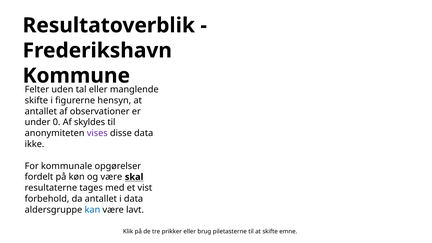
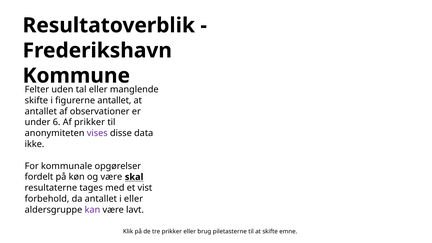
figurerne hensyn: hensyn -> antallet (114, 100)
0: 0 -> 6 (57, 122)
Af skyldes: skyldes -> prikker (90, 122)
i data: data -> eller (133, 199)
kan colour: blue -> purple (92, 210)
